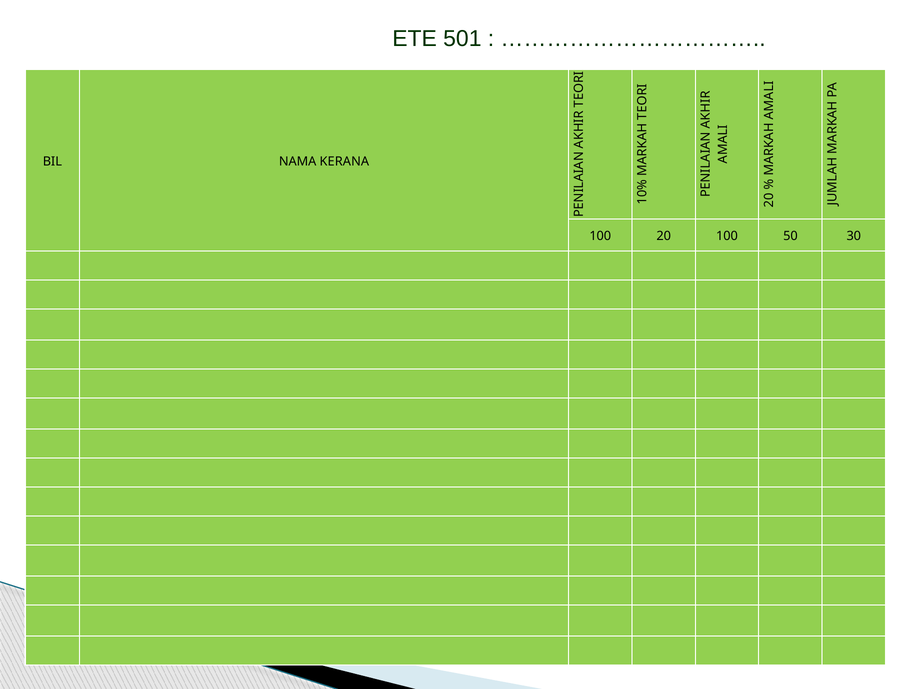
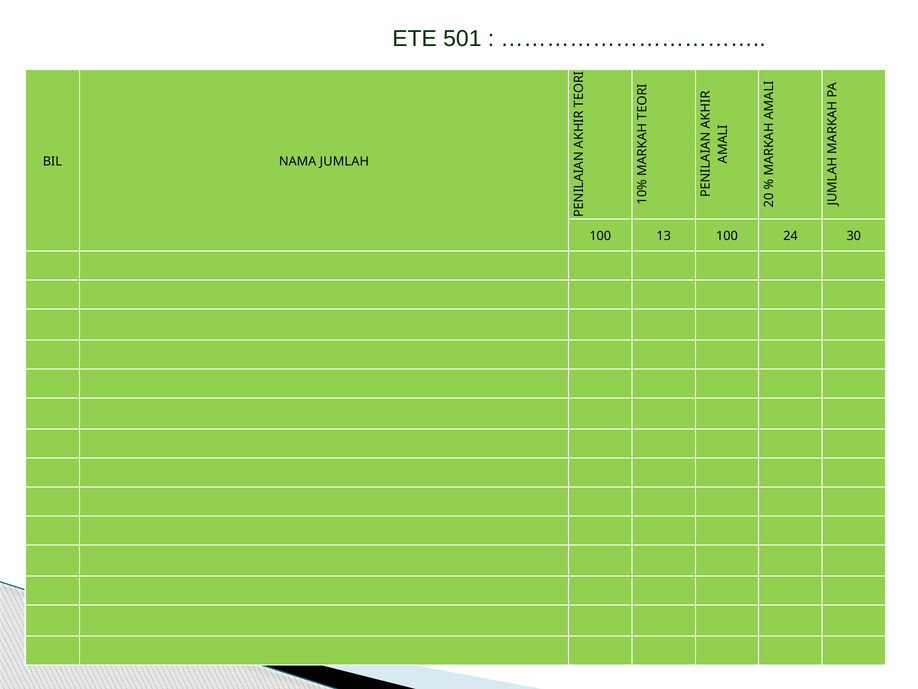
KERANA: KERANA -> JUMLAH (344, 161)
20: 20 -> 13 (664, 236)
50: 50 -> 24 (790, 236)
